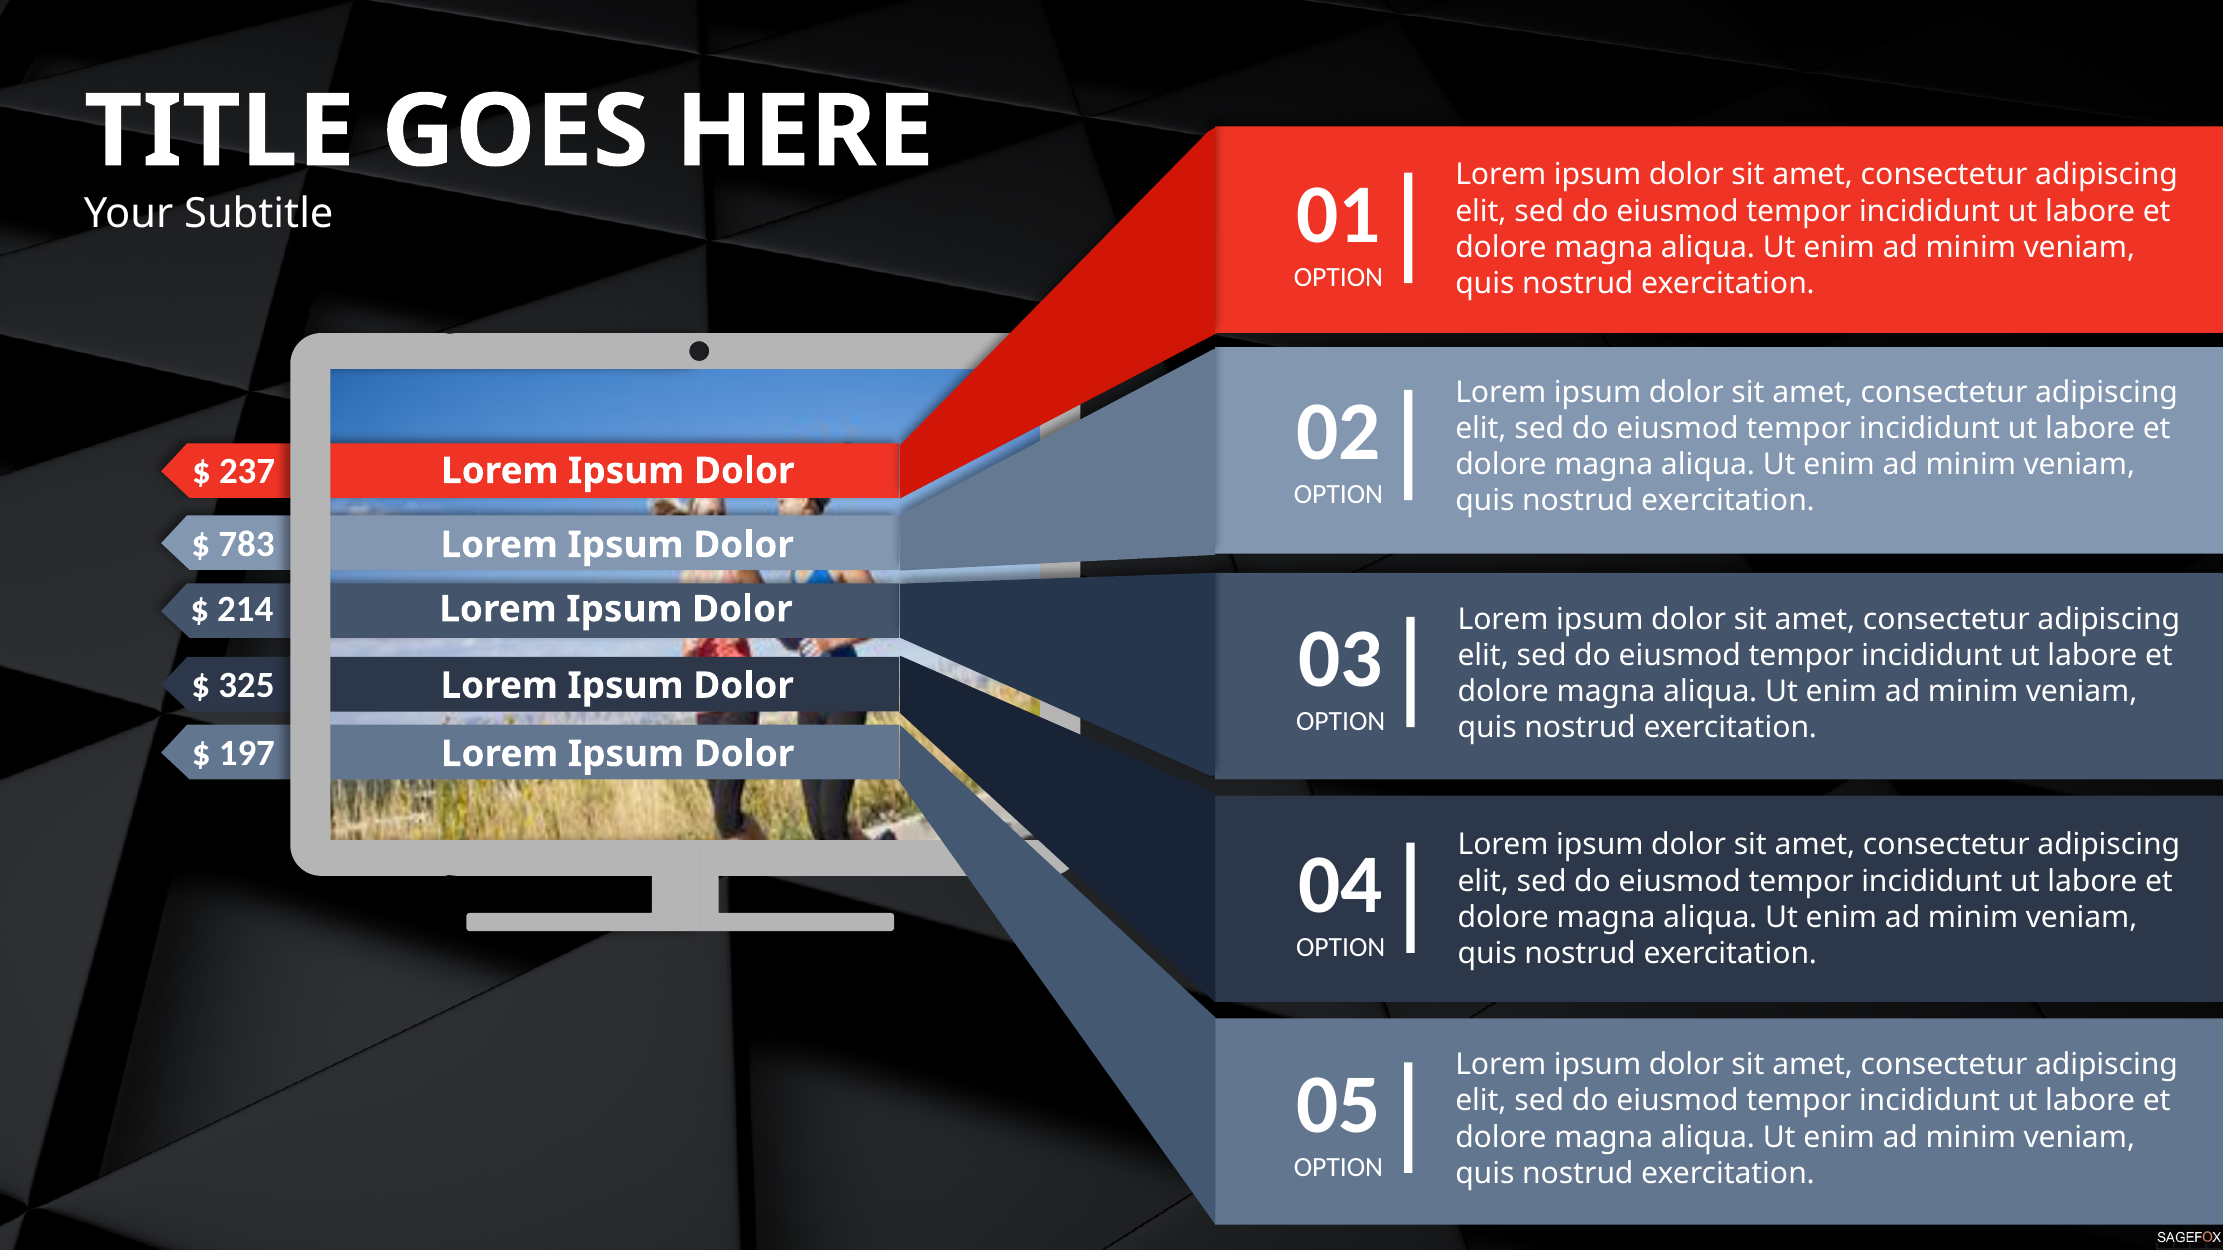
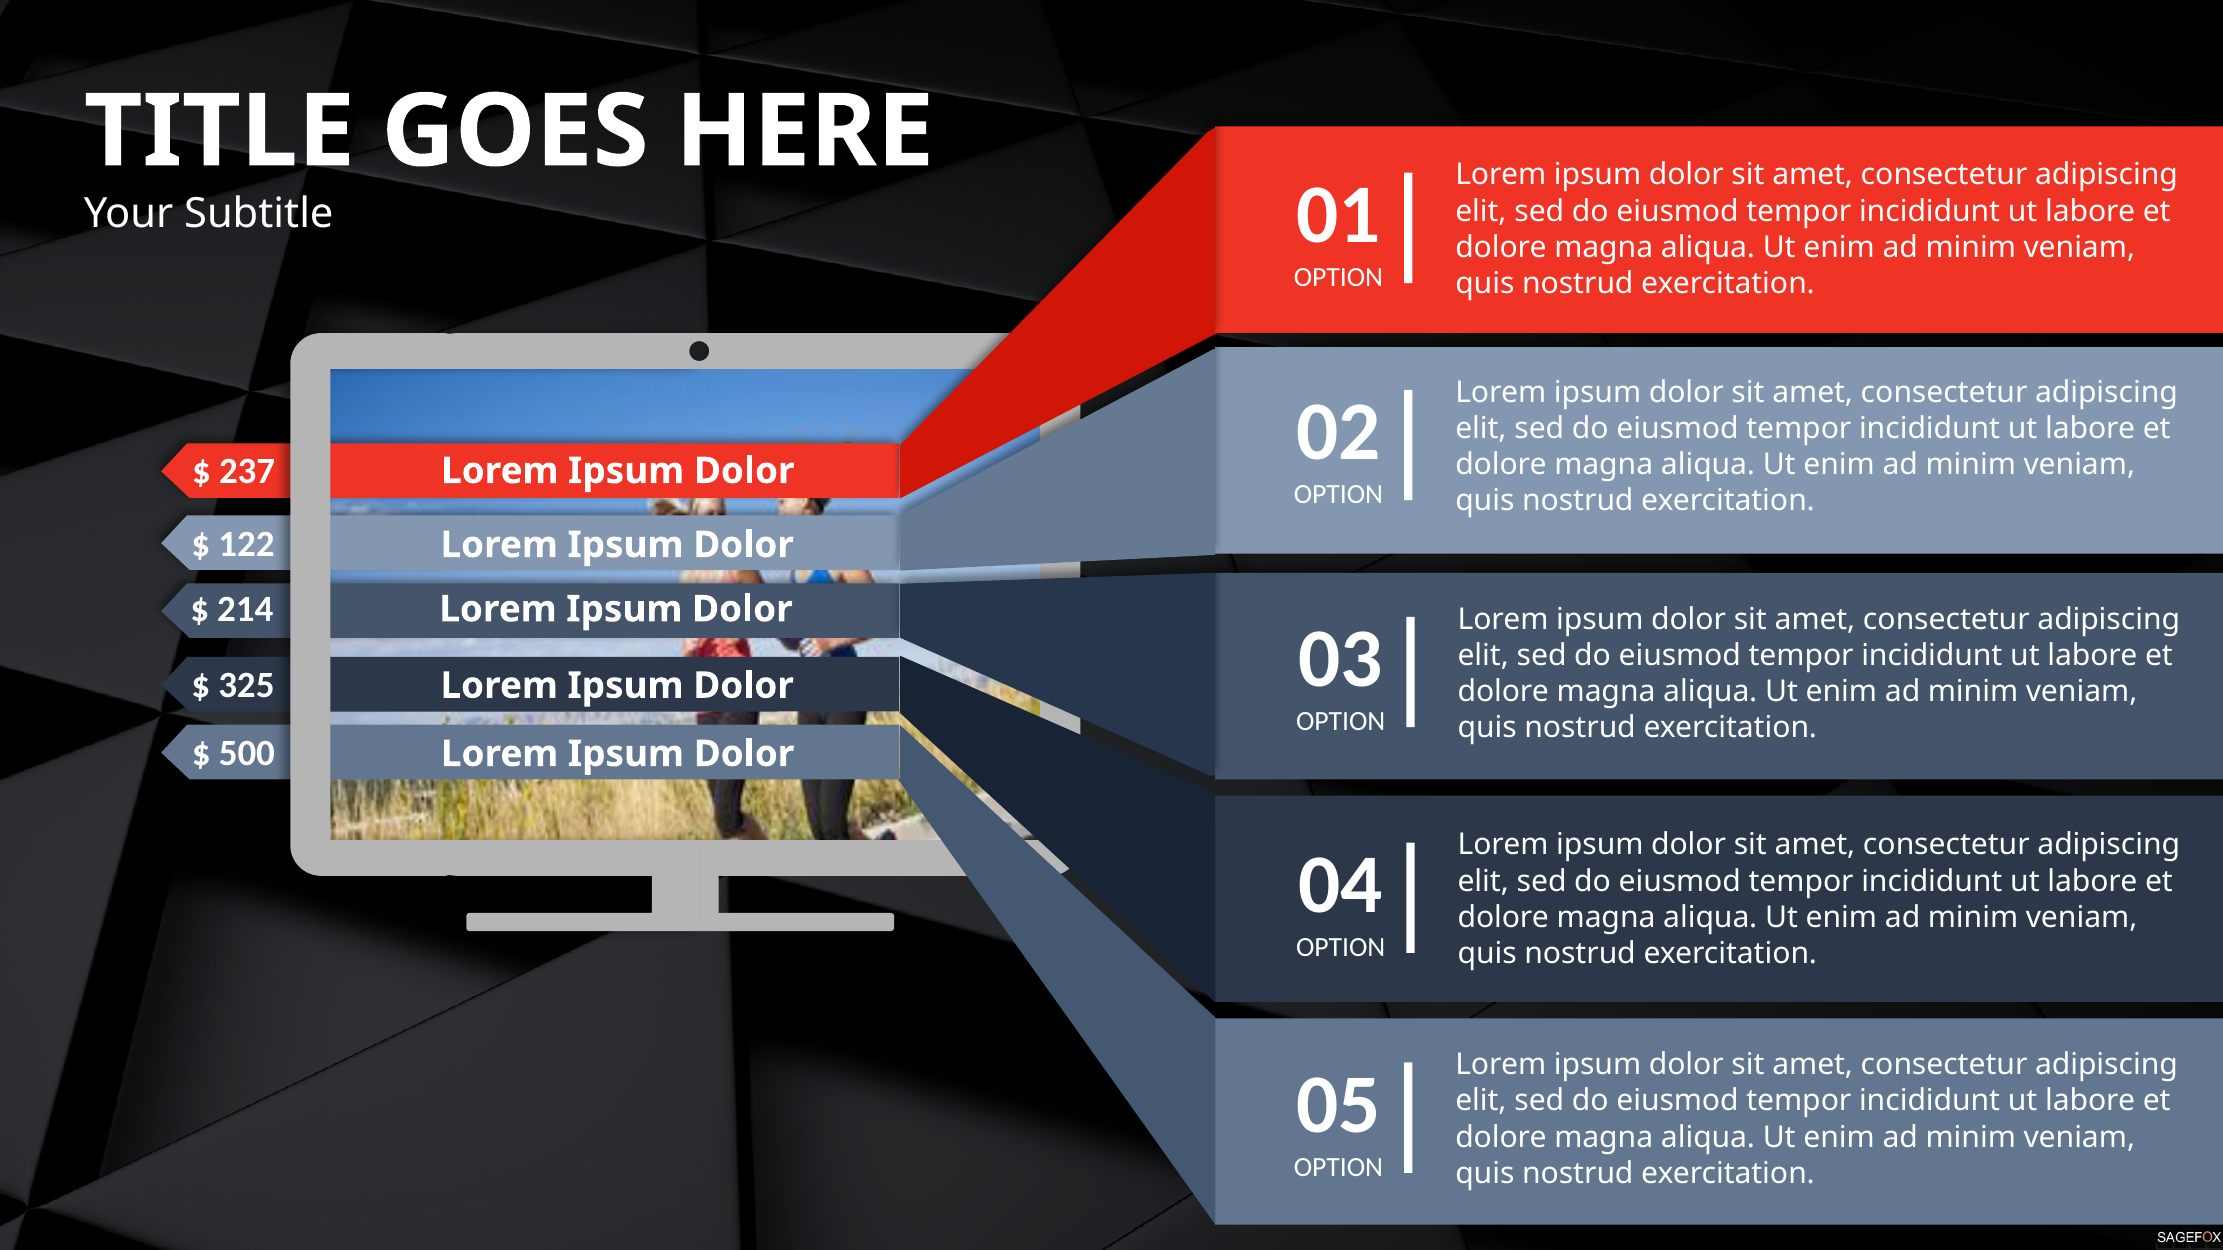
783: 783 -> 122 (246, 545)
197: 197 -> 500 (247, 754)
